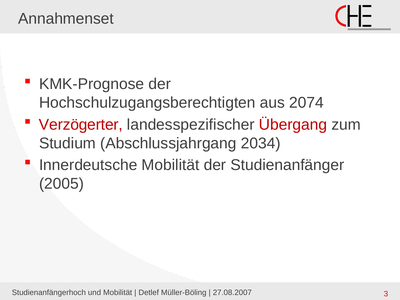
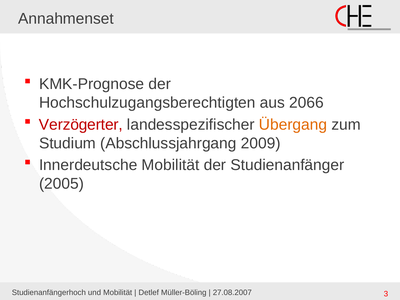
2074: 2074 -> 2066 (306, 103)
Übergang colour: red -> orange (293, 125)
2034: 2034 -> 2009 (261, 143)
